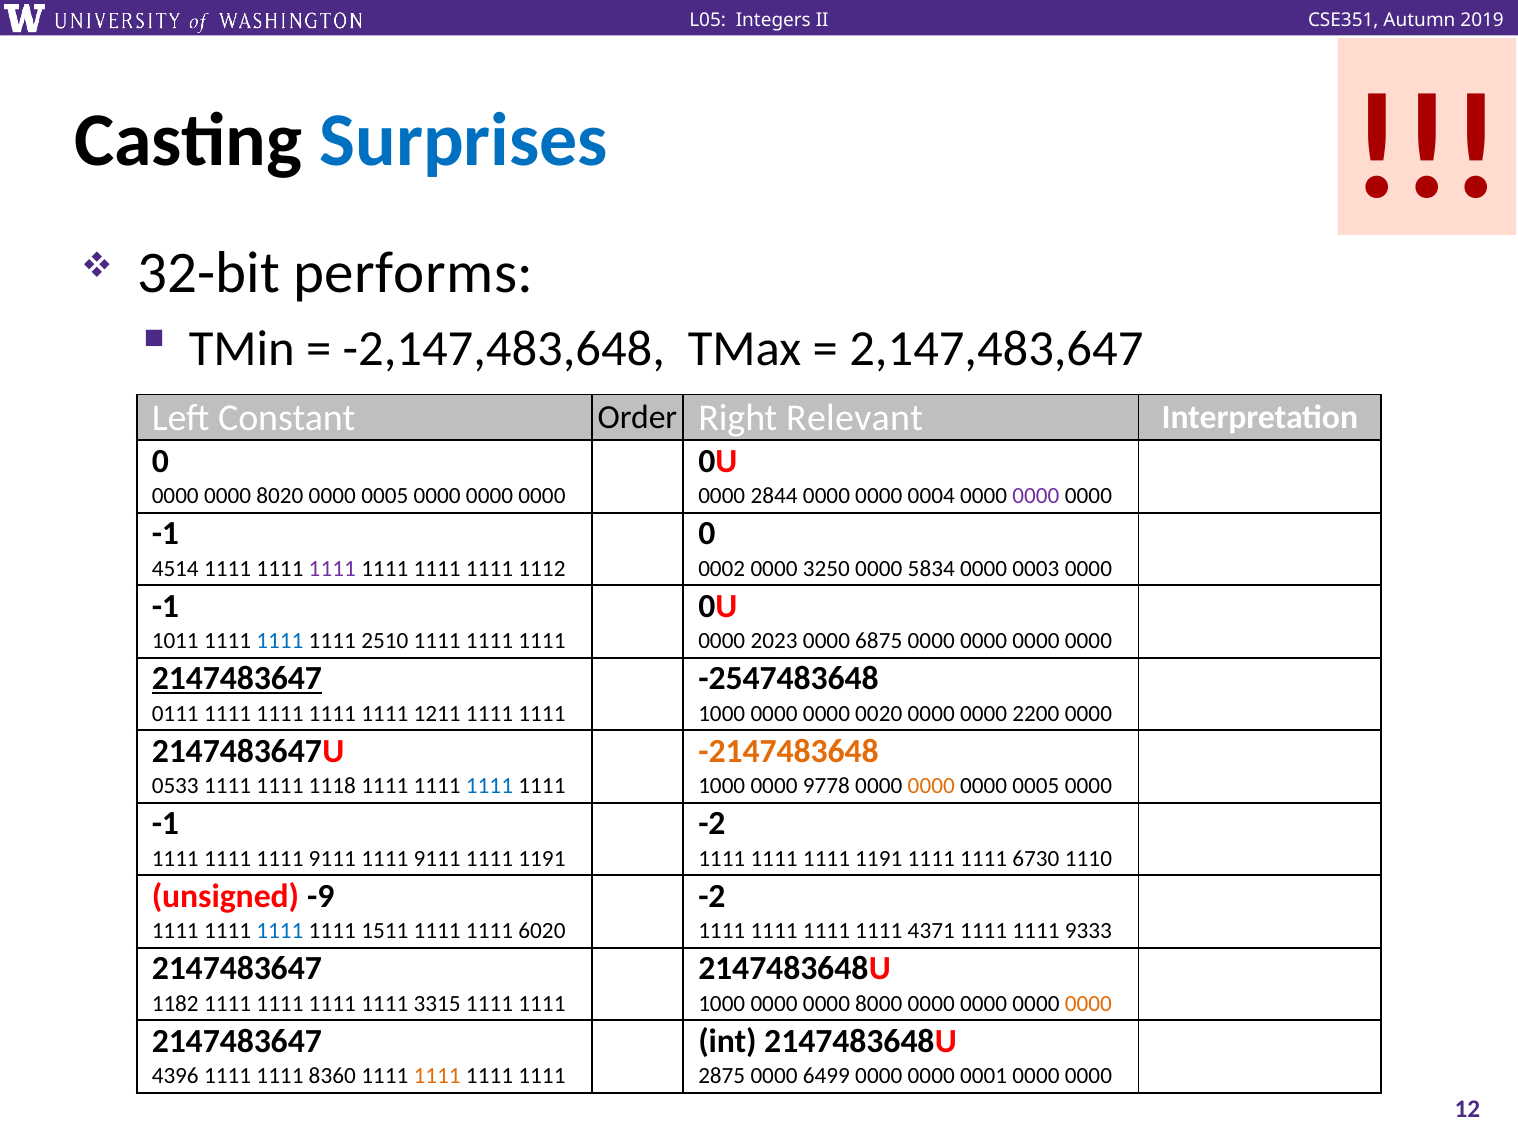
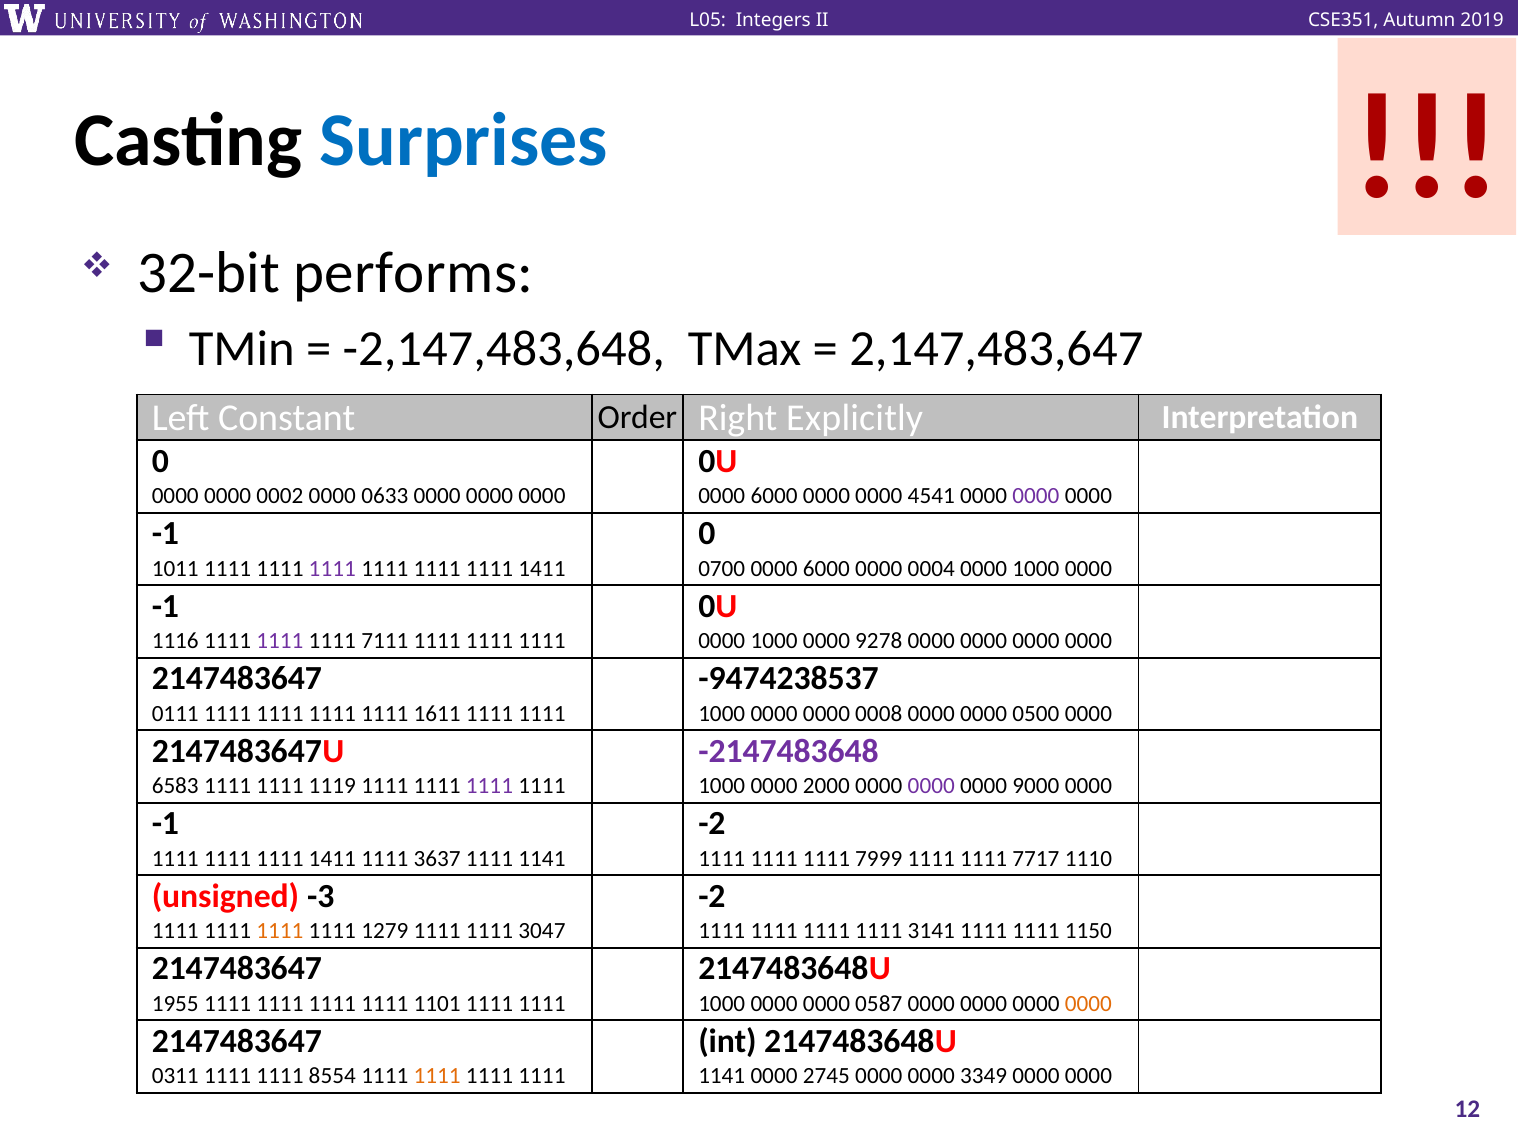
Relevant: Relevant -> Explicitly (855, 418)
8020: 8020 -> 0002 (280, 496)
0005: 0005 -> 0633 (385, 496)
2844: 2844 -> 6000 (774, 496)
0004: 0004 -> 4541 (931, 496)
4514: 4514 -> 1011 (175, 569)
1112: 1112 -> 1411 (542, 569)
0002: 0002 -> 0700 (722, 569)
3250: 3250 -> 6000 (826, 569)
5834: 5834 -> 0004 (931, 569)
0003: 0003 -> 1000 (1036, 569)
1011: 1011 -> 1116 (175, 641)
1111 colour: blue -> purple (280, 641)
2510: 2510 -> 7111 (385, 641)
2023: 2023 -> 1000 (774, 641)
6875: 6875 -> 9278 (879, 641)
2147483647 underline: present -> none (237, 679)
-2547483648: -2547483648 -> -9474238537 (788, 679)
1211: 1211 -> 1611 (437, 714)
0020: 0020 -> 0008 (879, 714)
2200: 2200 -> 0500 (1036, 714)
-2147483648 colour: orange -> purple (788, 752)
0533: 0533 -> 6583 (175, 786)
1118: 1118 -> 1119 (332, 786)
1111 colour: blue -> purple (489, 786)
9778: 9778 -> 2000 (826, 786)
0000 colour: orange -> purple (931, 786)
0005: 0005 -> 9000 (1036, 786)
9111: 9111 -> 1411 (332, 859)
9111: 9111 -> 3637 (437, 859)
1191: 1191 -> 1141 (542, 859)
1111 1111 1191: 1191 -> 7999 (879, 859)
6730: 6730 -> 7717 (1036, 859)
-9: -9 -> -3 (321, 897)
1111 colour: blue -> orange (280, 931)
1511: 1511 -> 1279 (385, 931)
6020: 6020 -> 3047 (542, 931)
4371: 4371 -> 3141 (931, 931)
9333: 9333 -> 1150 (1088, 931)
1182: 1182 -> 1955 (175, 1004)
3315: 3315 -> 1101 (437, 1004)
8000: 8000 -> 0587 (879, 1004)
4396: 4396 -> 0311 (175, 1077)
8360: 8360 -> 8554 (332, 1077)
2875: 2875 -> 1141 (722, 1077)
6499: 6499 -> 2745 (826, 1077)
0001: 0001 -> 3349 (984, 1077)
